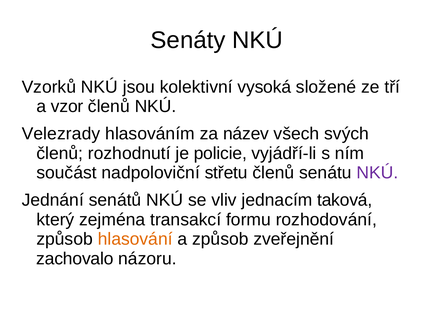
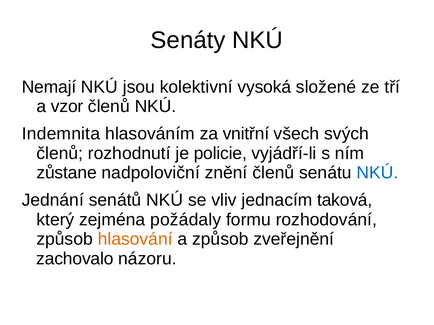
Vzorků: Vzorků -> Nemají (49, 87)
Velezrady: Velezrady -> Indemnita (61, 134)
název: název -> vnitřní (246, 134)
součást: součást -> zůstane (67, 173)
střetu: střetu -> znění (226, 173)
NKÚ colour: purple -> blue (377, 173)
transakcí: transakcí -> požádaly (186, 220)
